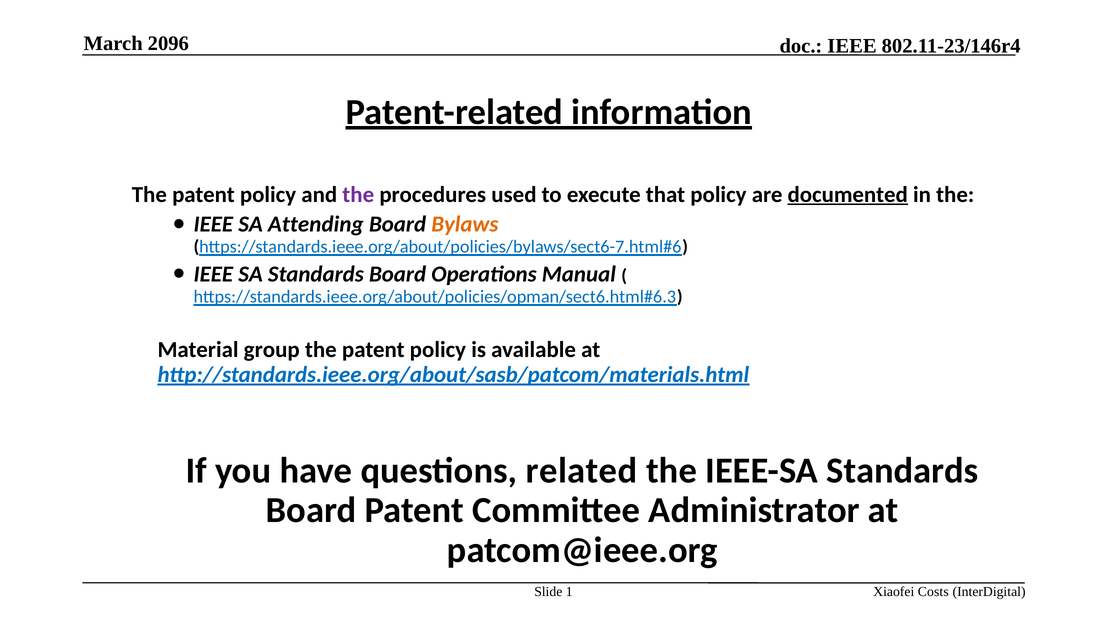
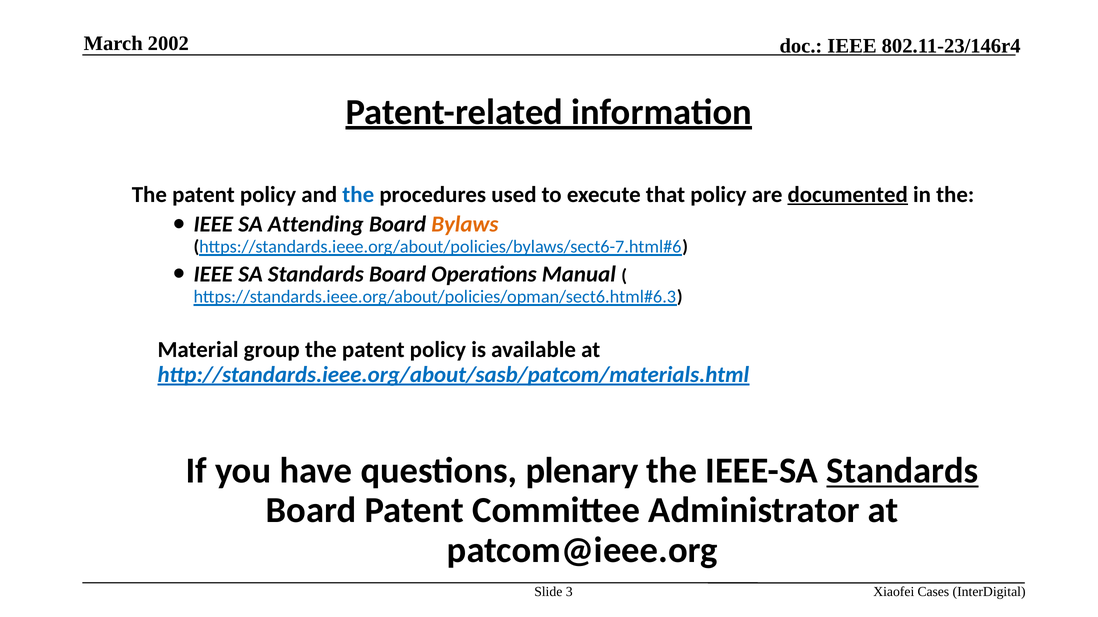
2096: 2096 -> 2002 (168, 44)
the colour: purple -> blue (358, 195)
related: related -> plenary (582, 471)
Standards underline: none -> present (902, 471)
1: 1 -> 3 (569, 592)
Costs: Costs -> Cases (933, 592)
